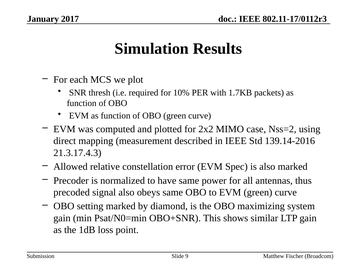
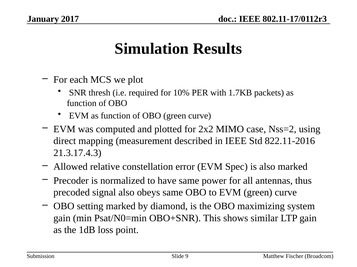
139.14-2016: 139.14-2016 -> 822.11-2016 (290, 141)
